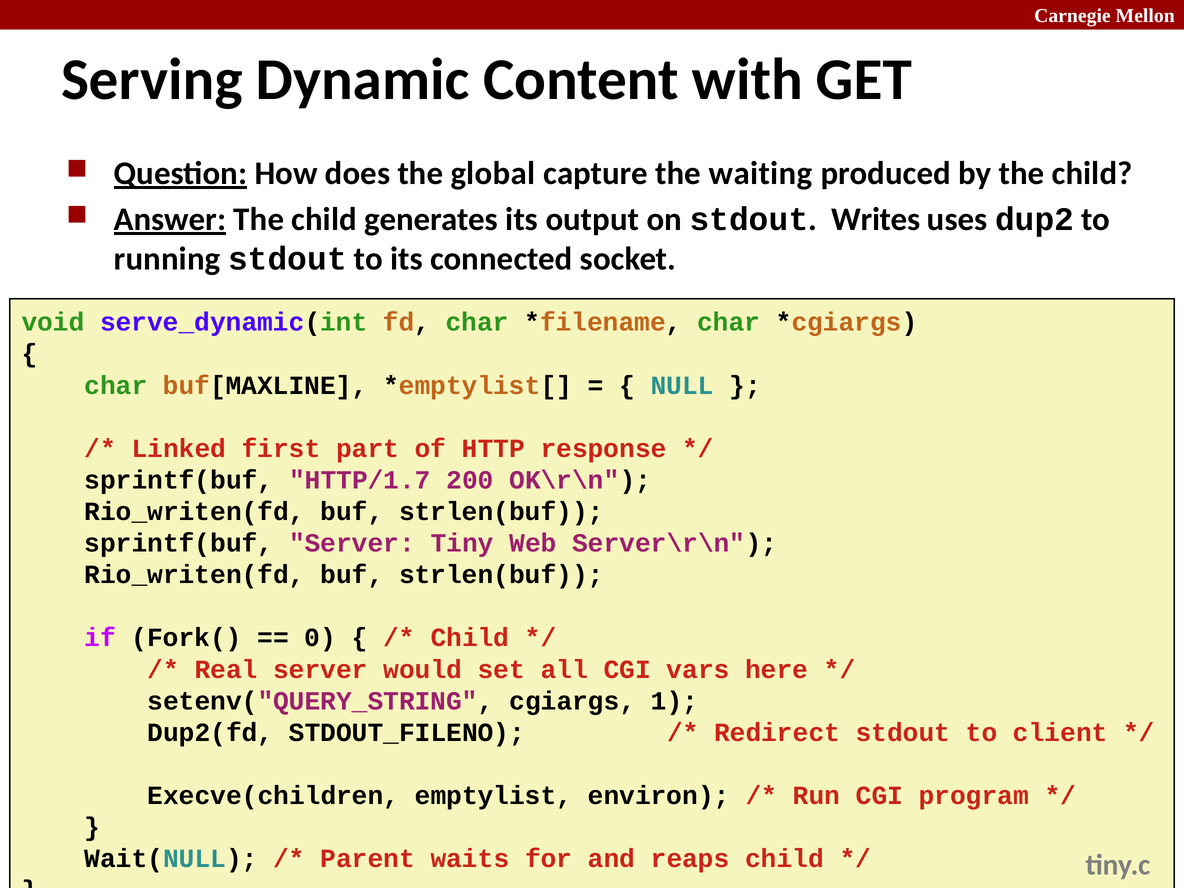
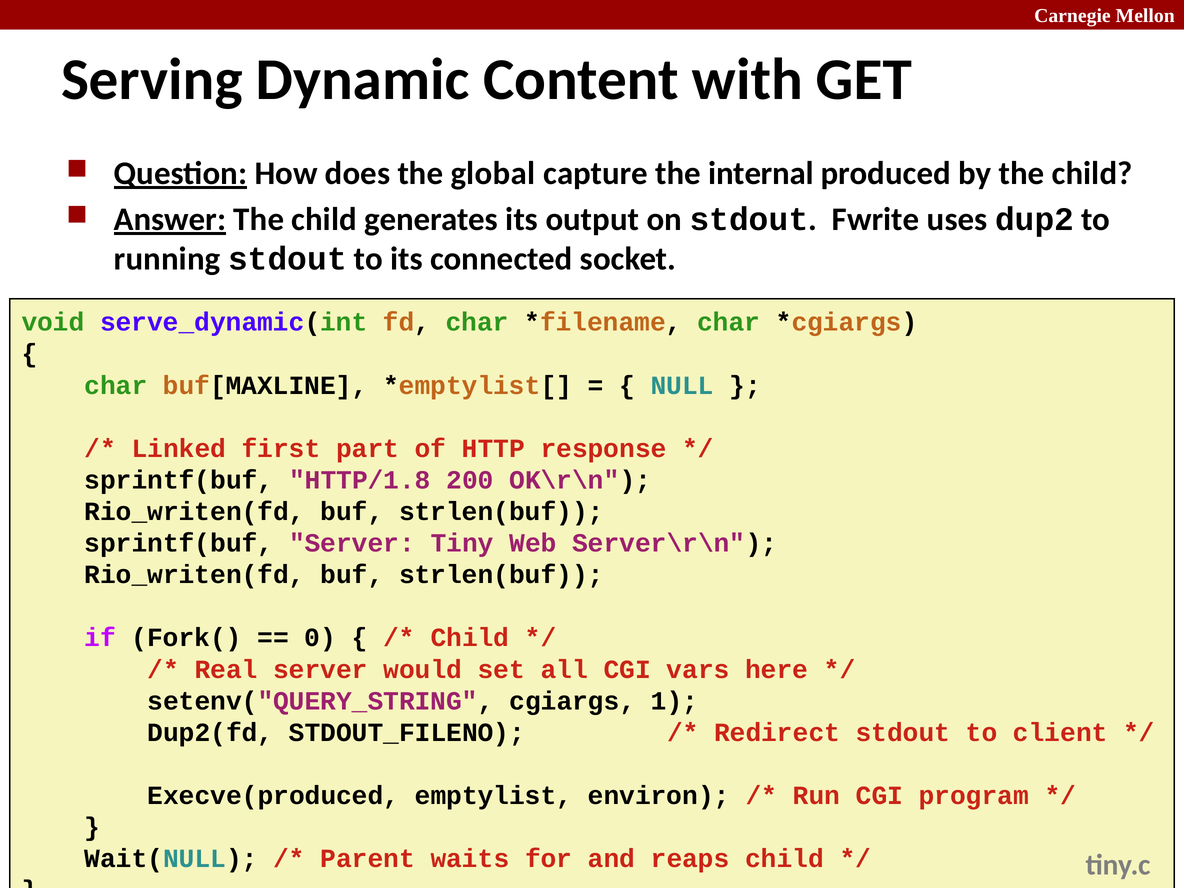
waiting: waiting -> internal (761, 173)
Writes: Writes -> Fwrite (876, 220)
HTTP/1.7: HTTP/1.7 -> HTTP/1.8 (360, 480)
Execve(children: Execve(children -> Execve(produced (273, 796)
